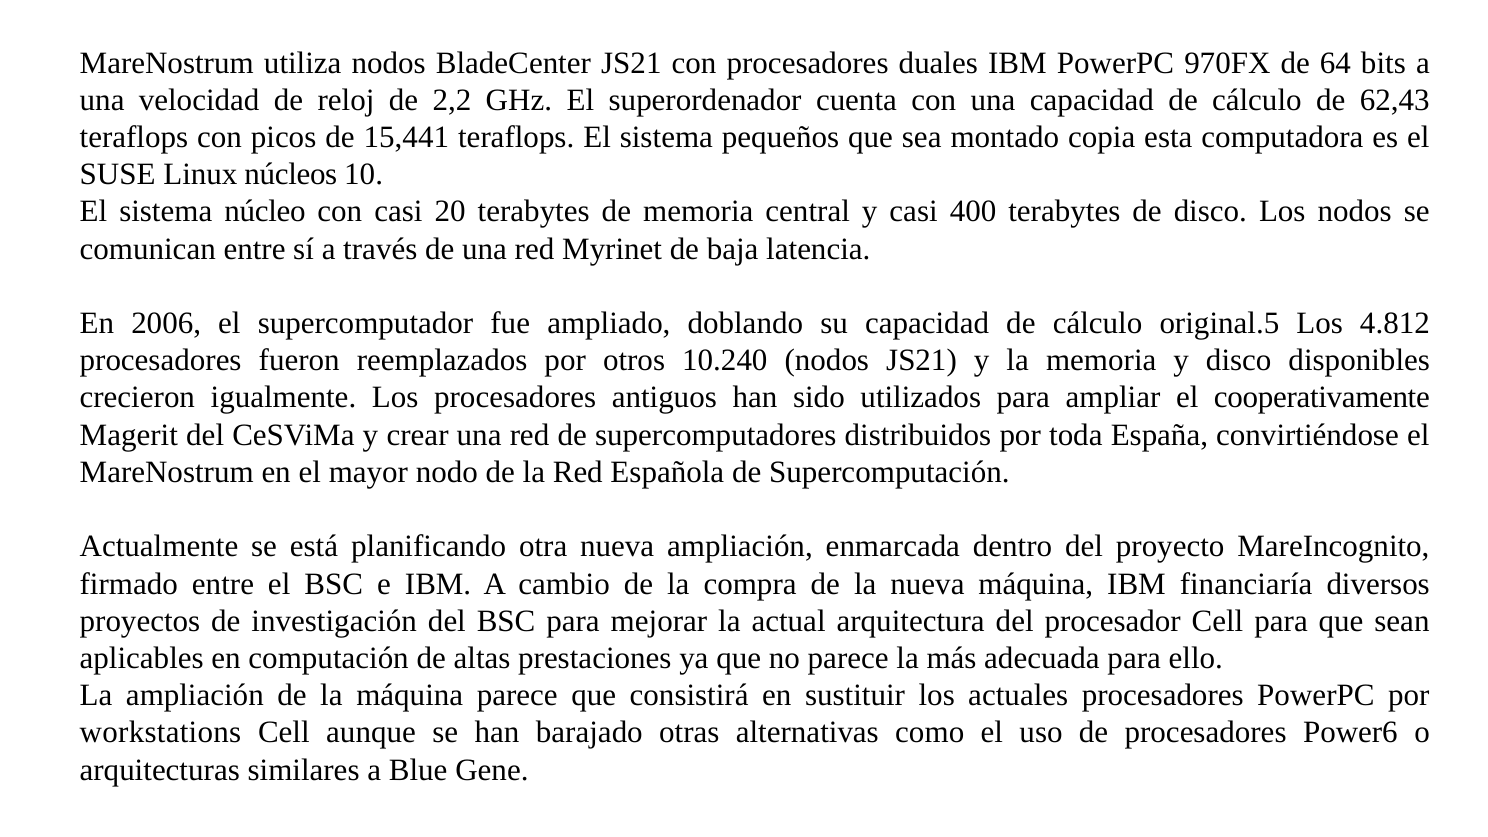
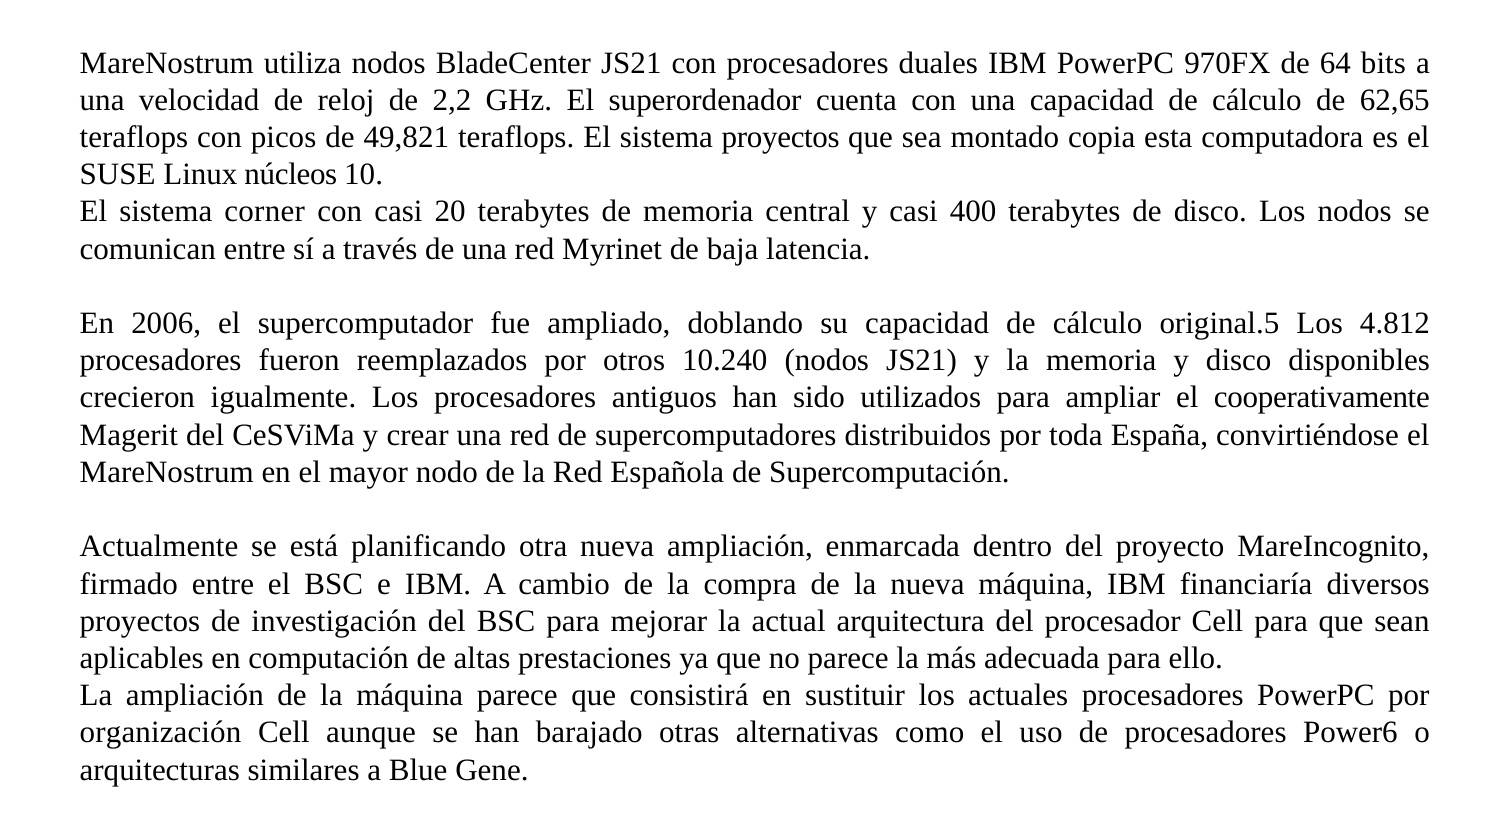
62,43: 62,43 -> 62,65 (1395, 100)
15,441: 15,441 -> 49,821 (406, 137)
sistema pequeños: pequeños -> proyectos (781, 137)
núcleo: núcleo -> corner (265, 212)
workstations: workstations -> organización (161, 733)
